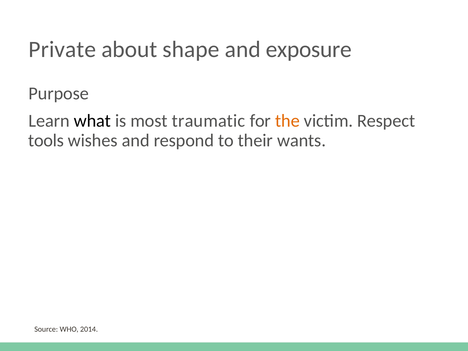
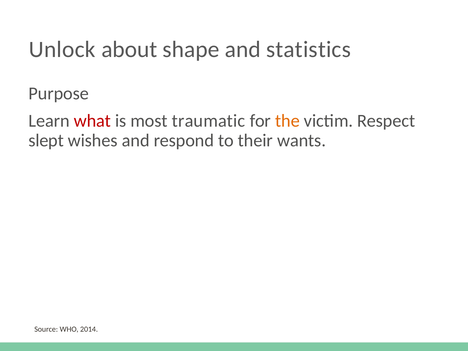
Private: Private -> Unlock (62, 49)
exposure: exposure -> statistics (309, 49)
what colour: black -> red (92, 121)
tools: tools -> slept (46, 140)
